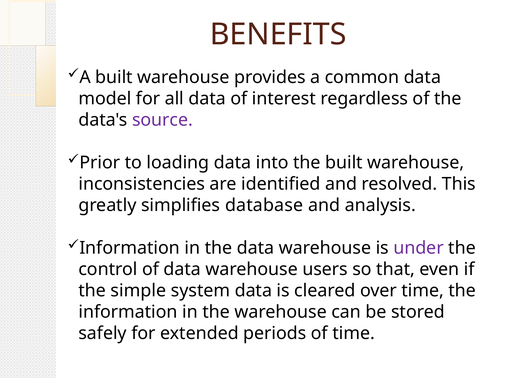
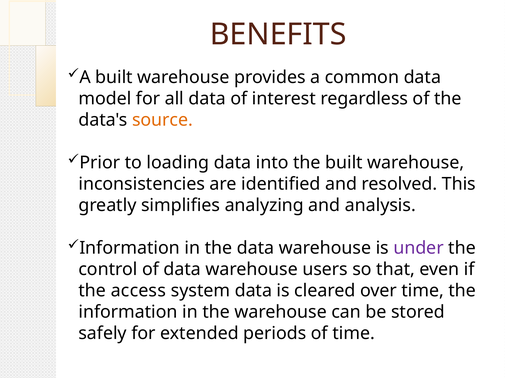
source colour: purple -> orange (162, 120)
database: database -> analyzing (264, 206)
simple: simple -> access (138, 291)
